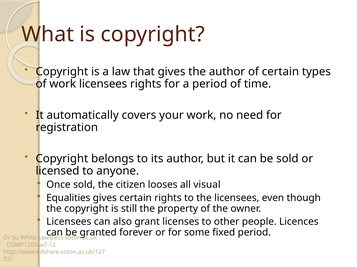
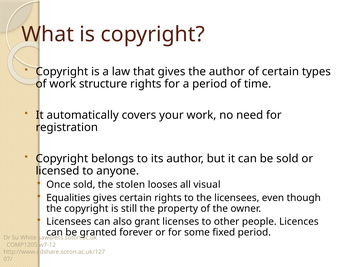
work licensees: licensees -> structure (103, 84)
citizen: citizen -> stolen (130, 185)
